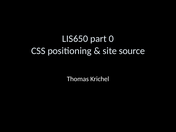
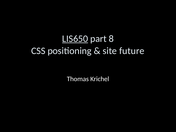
LIS650 underline: none -> present (75, 39)
0: 0 -> 8 (111, 39)
source: source -> future (132, 51)
